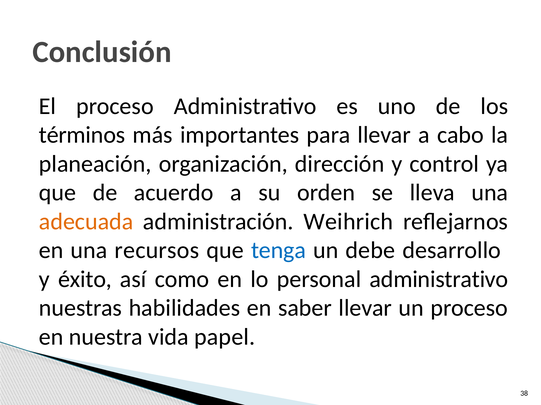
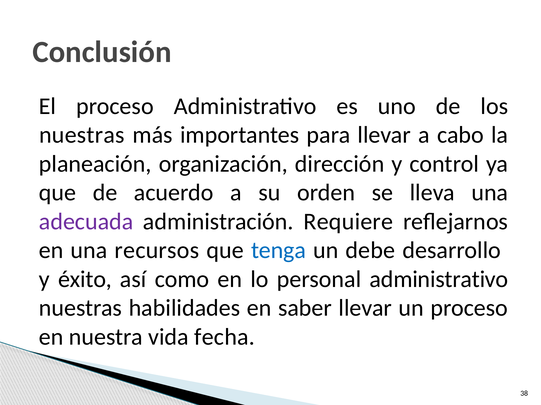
términos: términos -> nuestras (82, 135)
adecuada colour: orange -> purple (86, 222)
Weihrich: Weihrich -> Requiere (348, 222)
papel: papel -> fecha (225, 337)
